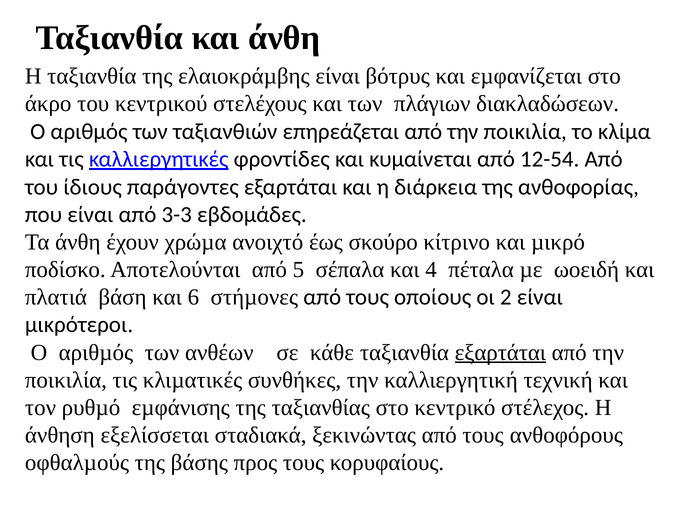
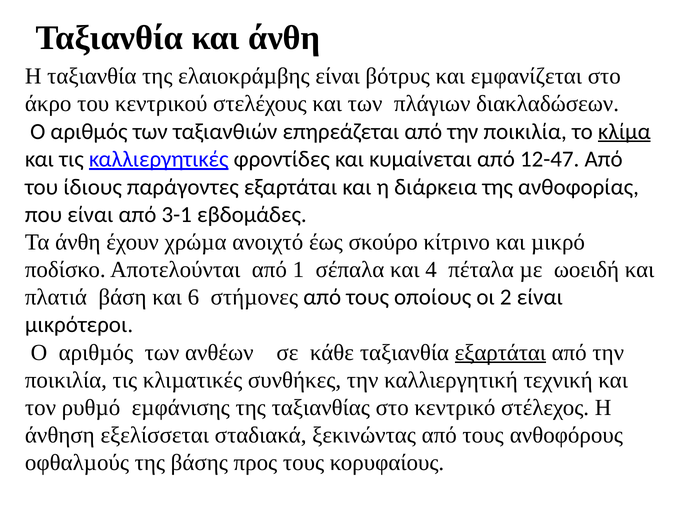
κλίμα underline: none -> present (624, 131)
12-54: 12-54 -> 12-47 (550, 159)
3-3: 3-3 -> 3-1 (177, 215)
5: 5 -> 1 (298, 270)
